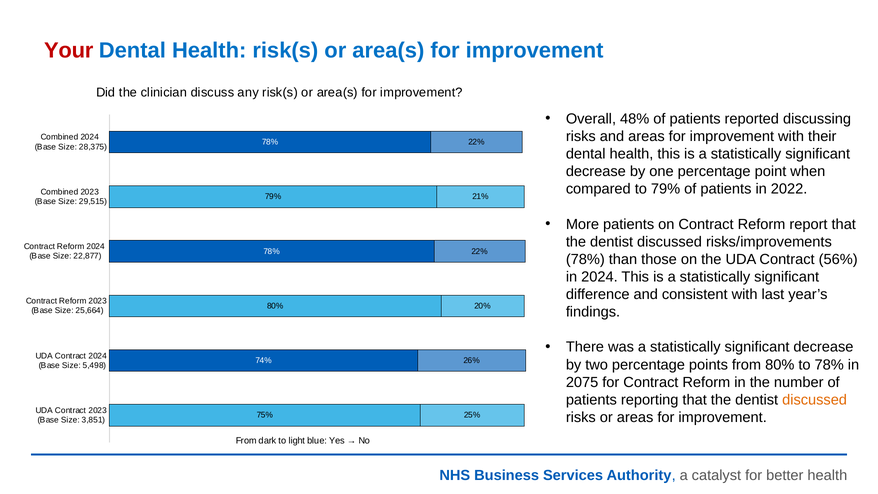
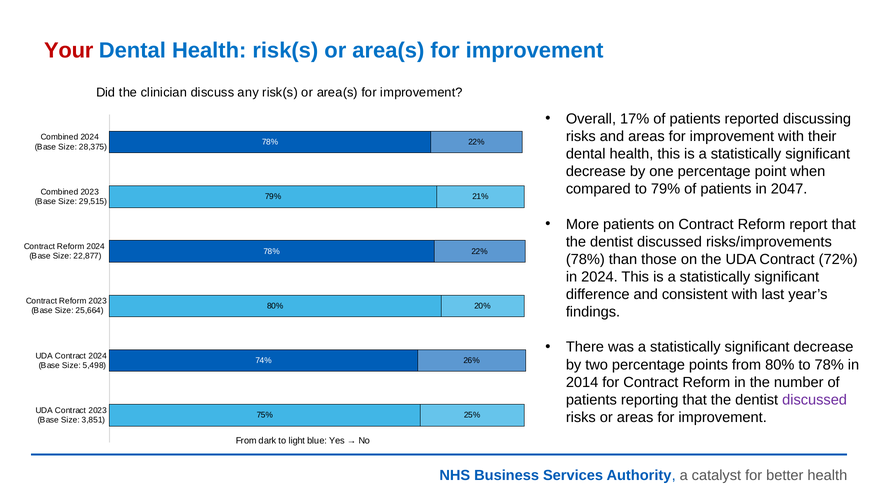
48%: 48% -> 17% (635, 119)
2022: 2022 -> 2047 (789, 189)
56%: 56% -> 72% (838, 259)
2075: 2075 -> 2014 (582, 382)
discussed colour: orange -> purple (815, 400)
